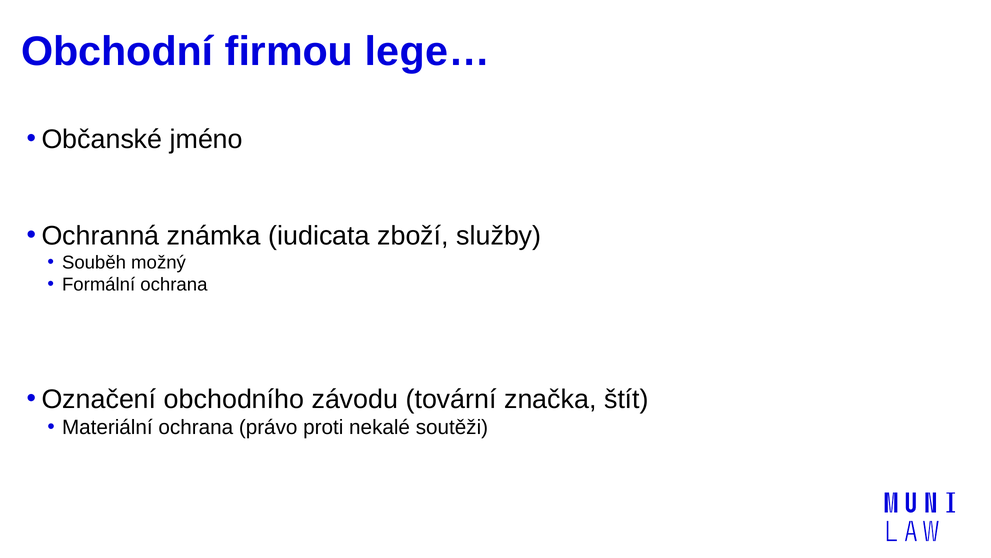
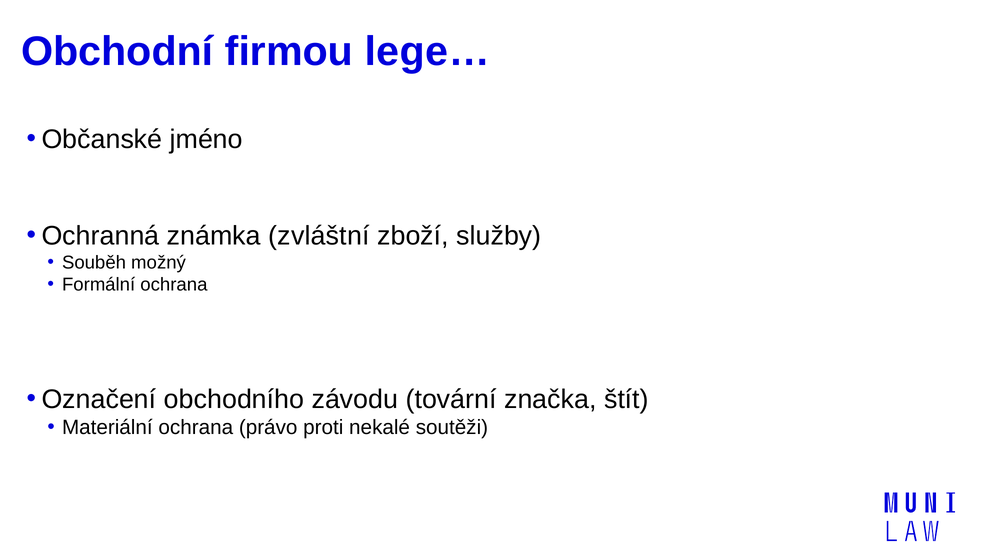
iudicata: iudicata -> zvláštní (319, 236)
